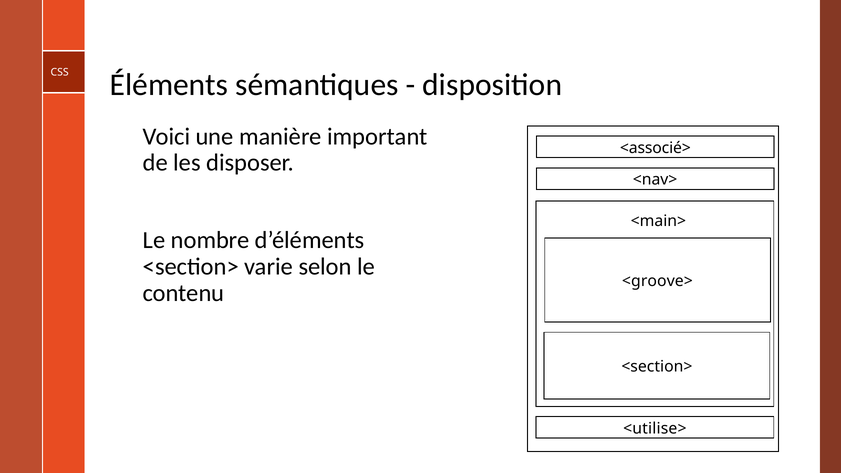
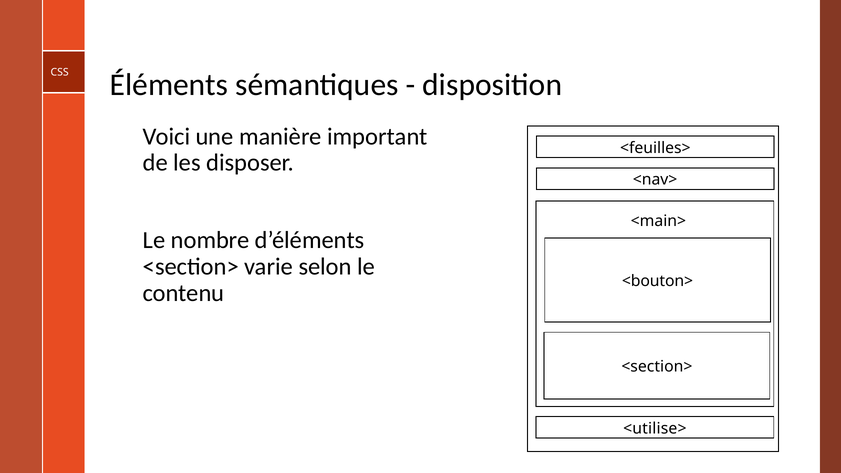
<associé>: <associé> -> <feuilles> (655, 148)
<groove>: <groove> -> <bouton> (658, 281)
